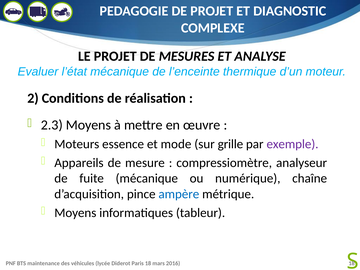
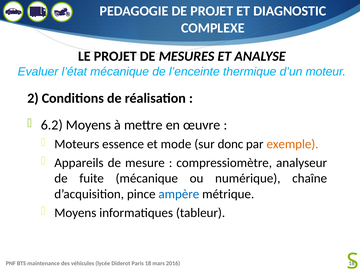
2.3: 2.3 -> 6.2 (52, 125)
grille: grille -> donc (230, 144)
exemple colour: purple -> orange (292, 144)
